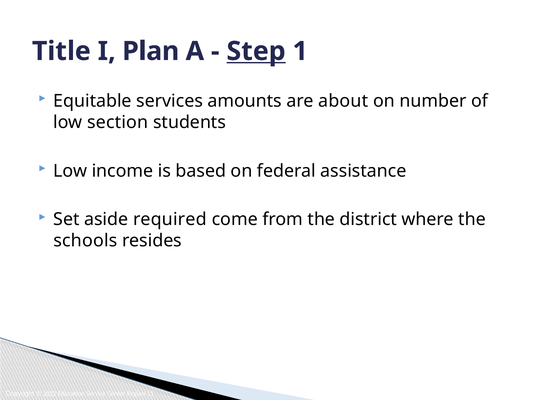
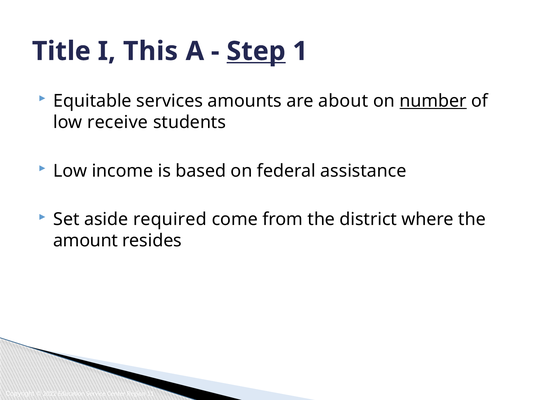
Plan: Plan -> This (150, 51)
number underline: none -> present (433, 101)
section: section -> receive (118, 122)
schools: schools -> amount (86, 241)
